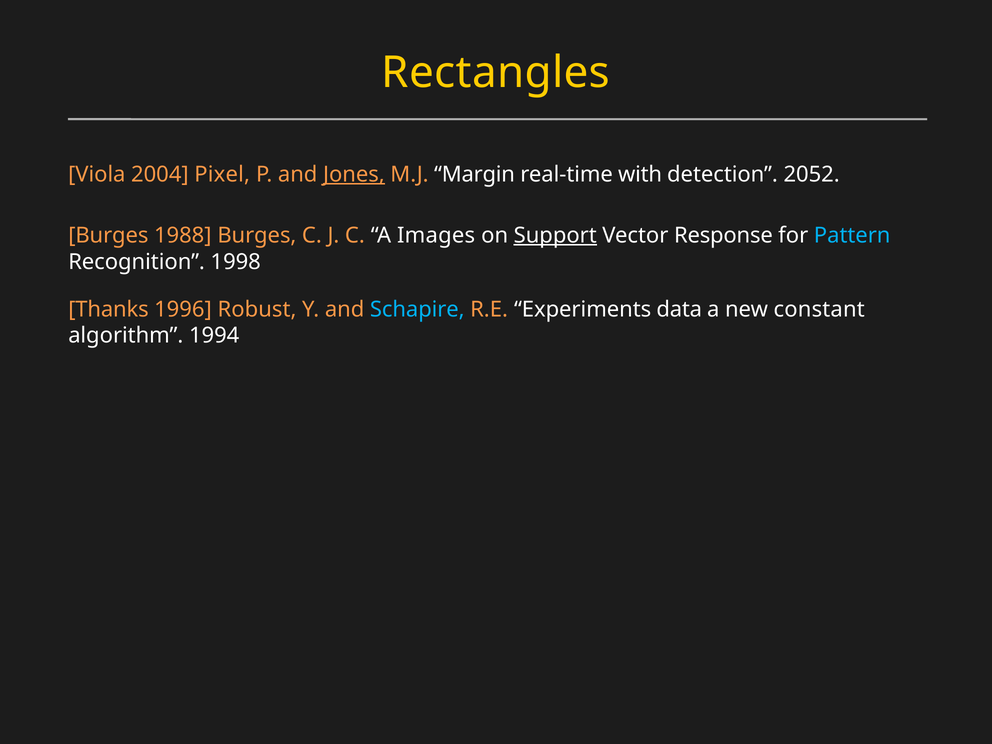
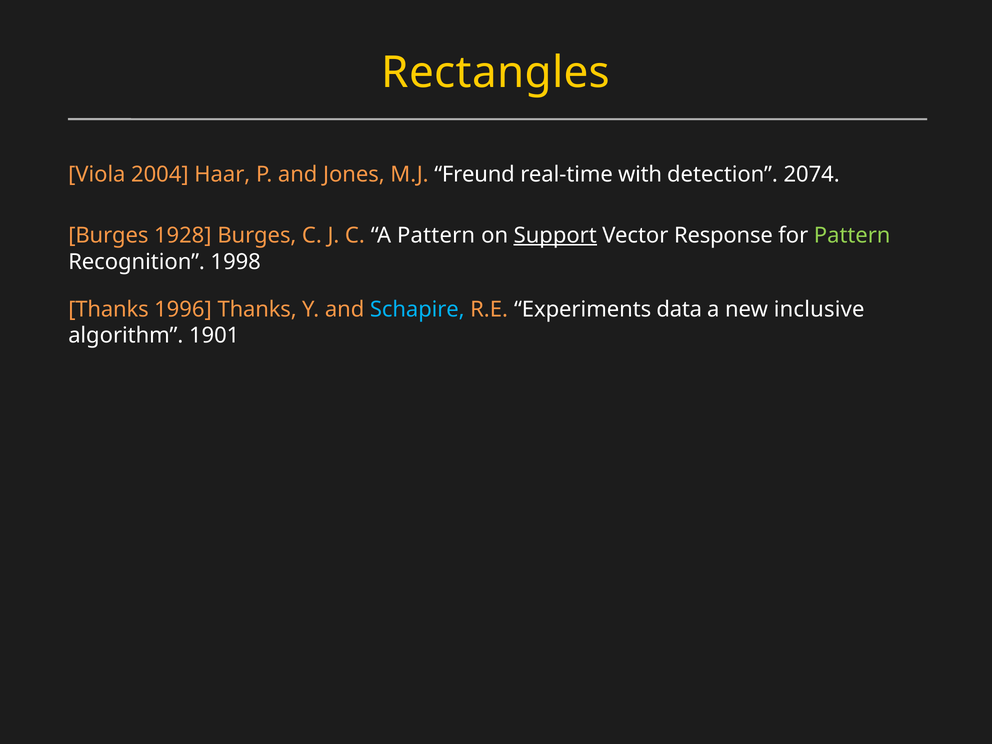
Pixel: Pixel -> Haar (222, 174)
Jones underline: present -> none (354, 174)
Margin: Margin -> Freund (475, 174)
2052: 2052 -> 2074 (812, 174)
1988: 1988 -> 1928 (183, 235)
A Images: Images -> Pattern (436, 235)
Pattern colour: light blue -> light green (852, 235)
1996 Robust: Robust -> Thanks (257, 309)
constant: constant -> inclusive (819, 309)
1994: 1994 -> 1901 (214, 336)
